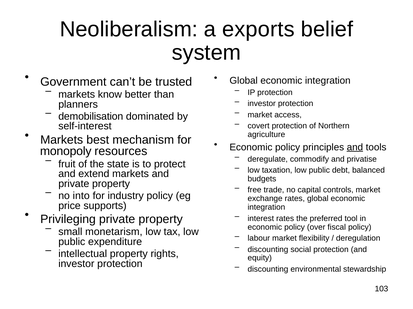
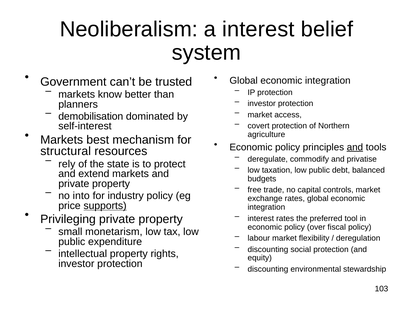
a exports: exports -> interest (258, 29)
monopoly: monopoly -> structural (66, 152)
fruit: fruit -> rely (67, 164)
supports underline: none -> present (105, 206)
